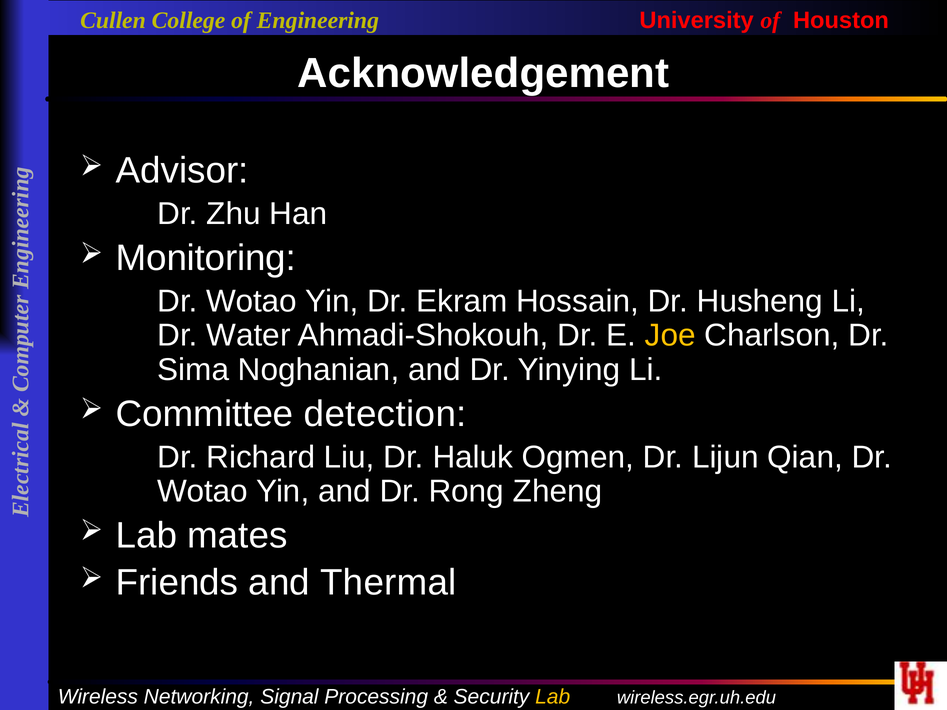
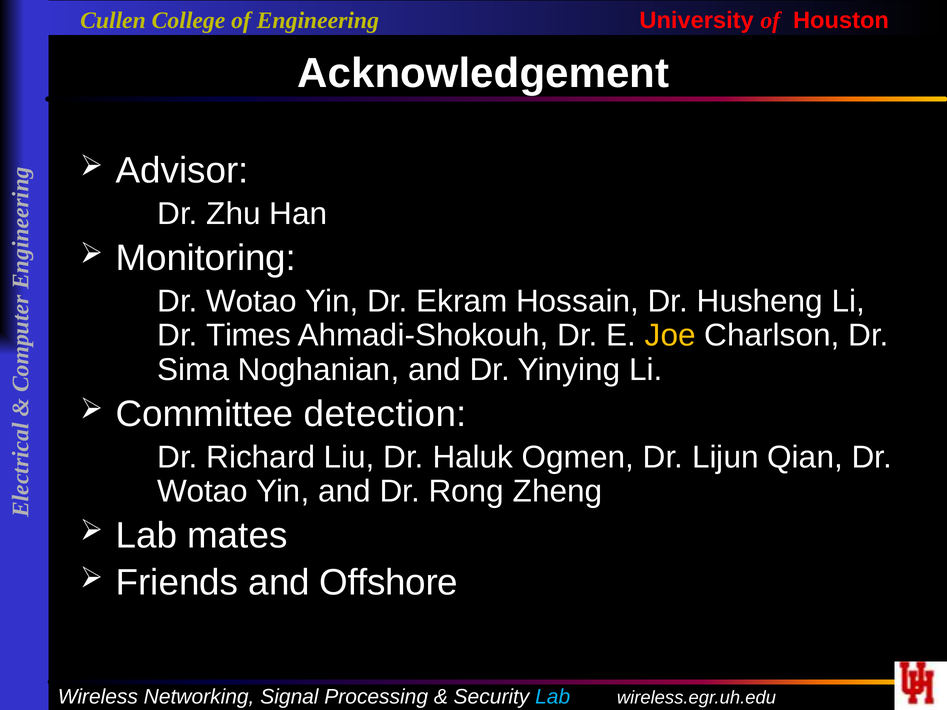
Water: Water -> Times (249, 336)
Thermal: Thermal -> Offshore (389, 583)
Lab colour: yellow -> light blue (553, 697)
